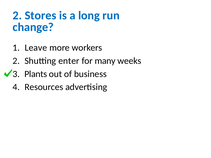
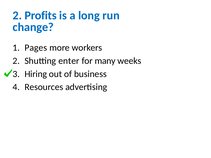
Stores: Stores -> Profits (41, 16)
Leave: Leave -> Pages (36, 48)
Plants: Plants -> Hiring (36, 74)
